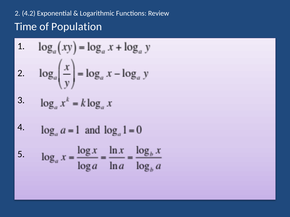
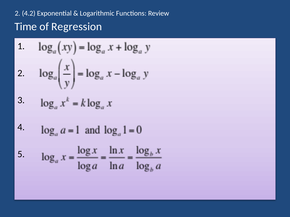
Population: Population -> Regression (77, 27)
